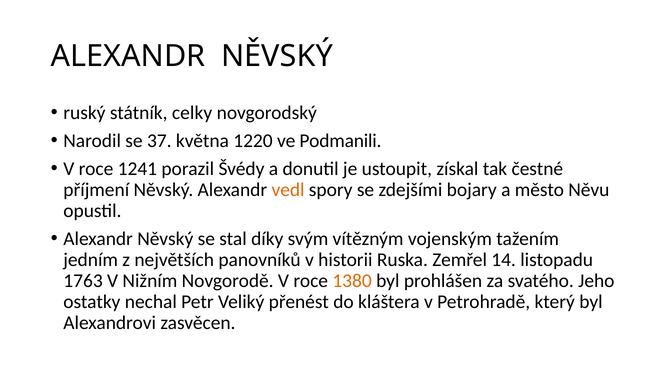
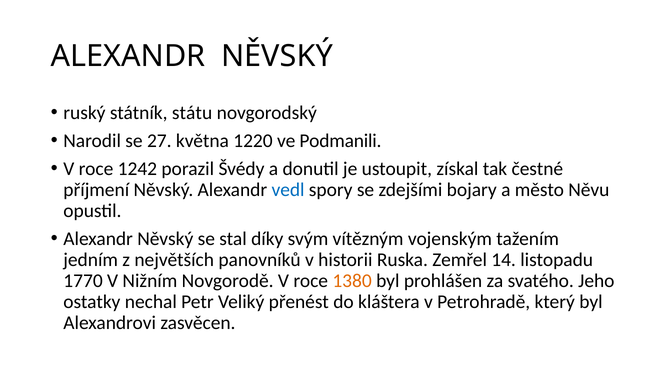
celky: celky -> státu (192, 113)
37: 37 -> 27 (159, 141)
1241: 1241 -> 1242 (137, 169)
vedl colour: orange -> blue (288, 190)
1763: 1763 -> 1770 (83, 281)
